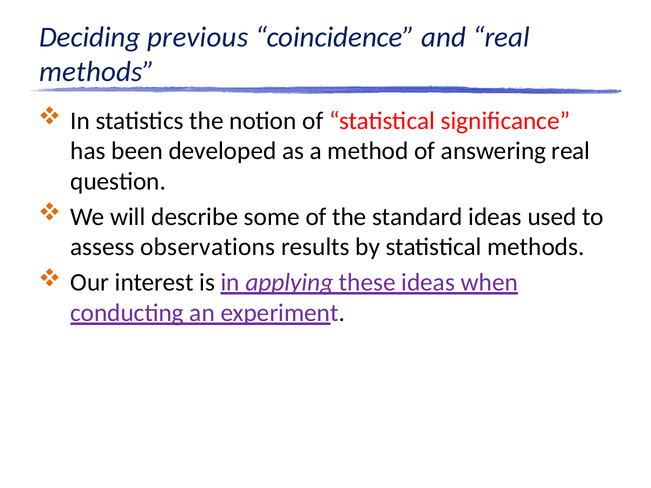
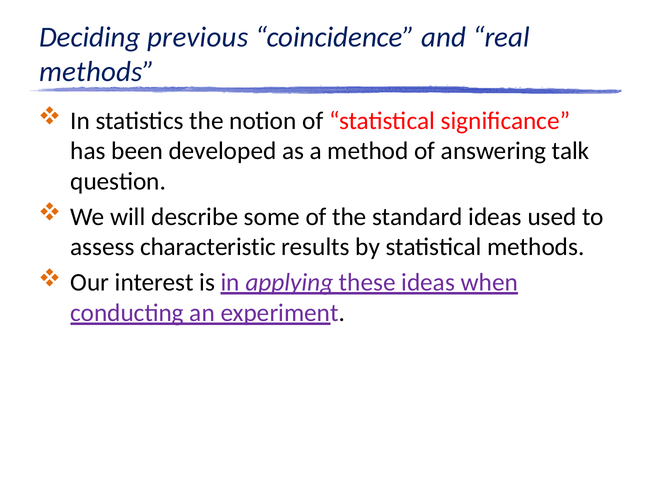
answering real: real -> talk (571, 151)
observations: observations -> characteristic (208, 247)
